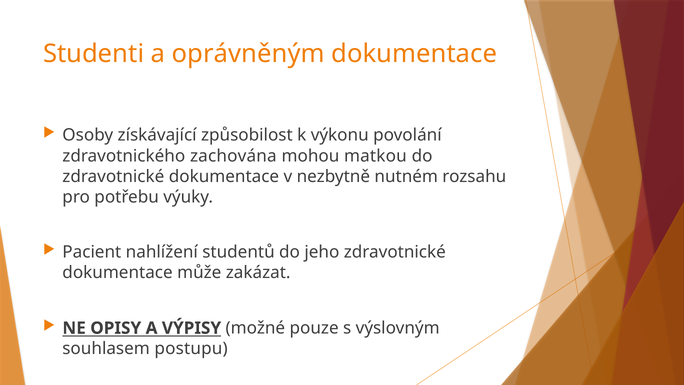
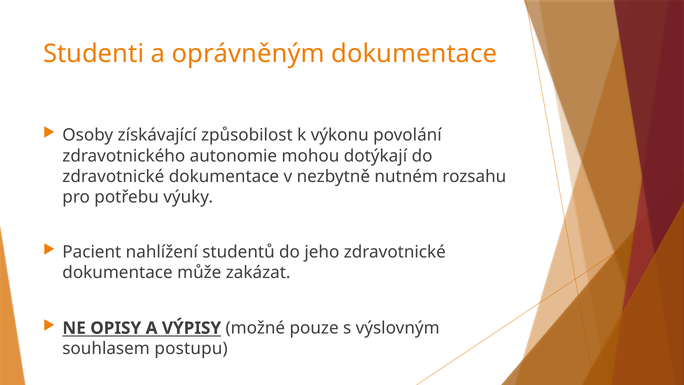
zachována: zachována -> autonomie (233, 156)
matkou: matkou -> dotýkají (375, 156)
